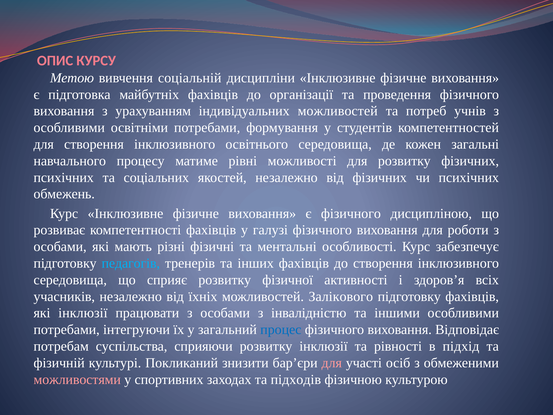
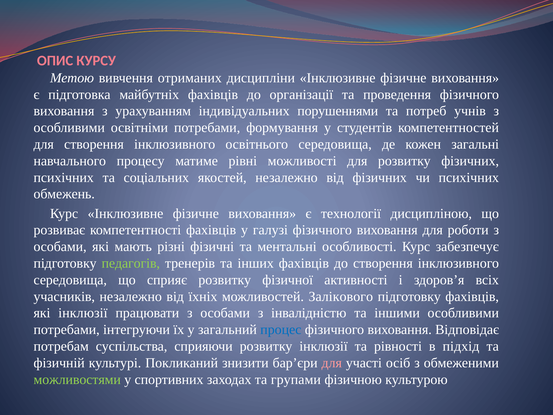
соціальній: соціальній -> отриманих (190, 78)
індивідуальних можливостей: можливостей -> порушеннями (338, 111)
є фізичного: фізичного -> технології (351, 213)
педагогів colour: light blue -> light green (131, 263)
можливостями colour: pink -> light green (77, 379)
підходів: підходів -> групами (296, 379)
